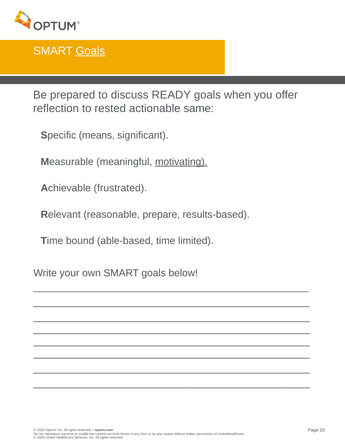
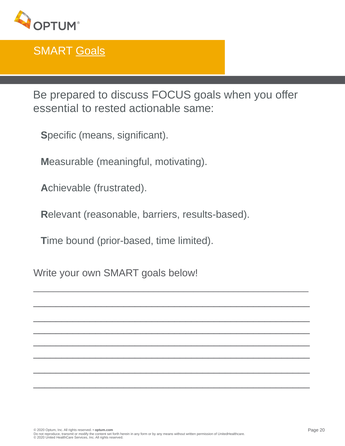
READY: READY -> FOCUS (171, 95)
reflection: reflection -> essential (56, 109)
motivating underline: present -> none (181, 162)
prepare: prepare -> barriers (161, 215)
able-based: able-based -> prior-based (125, 241)
